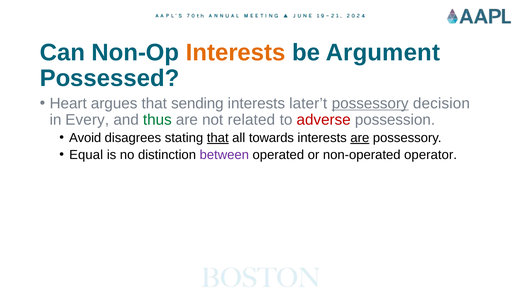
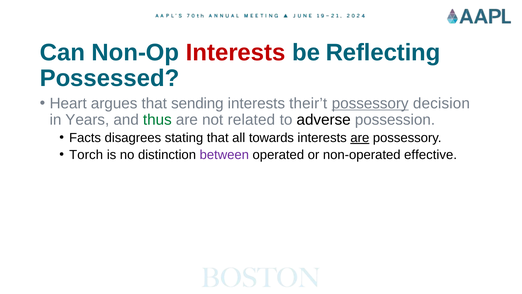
Interests colour: orange -> red (236, 52)
Argument: Argument -> Reflecting (383, 52)
later’t: later’t -> their’t (308, 103)
Every: Every -> Years (87, 120)
adverse colour: red -> black (324, 120)
Avoid: Avoid -> Facts (85, 138)
that underline: present -> none (218, 138)
Equal: Equal -> Torch (86, 154)
operator: operator -> effective (431, 154)
